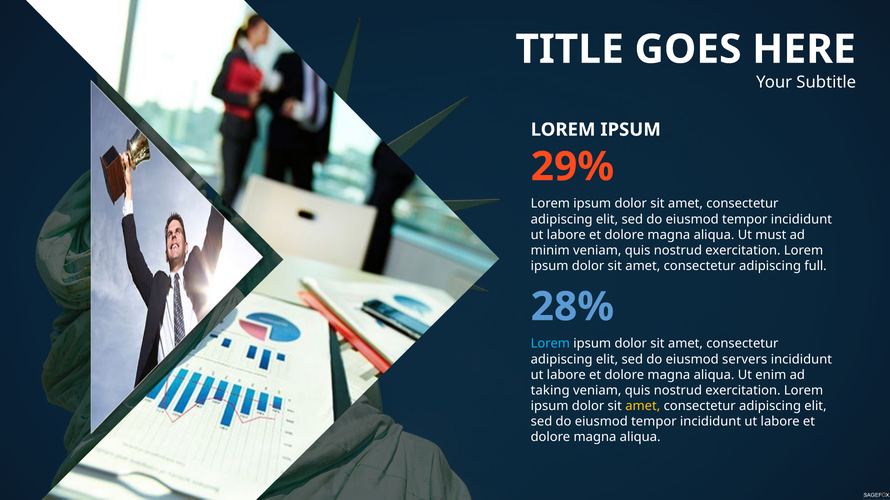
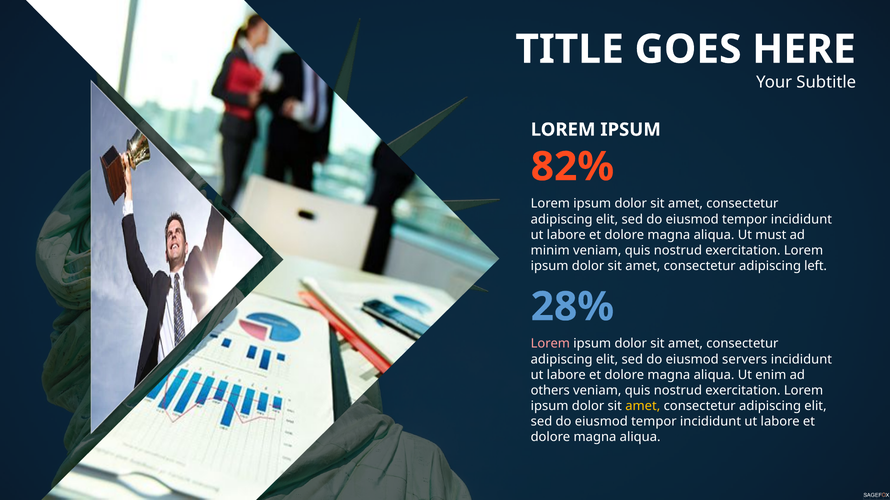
29%: 29% -> 82% (572, 167)
full: full -> left (816, 266)
Lorem colour: light blue -> pink (550, 344)
taking: taking -> others (550, 391)
